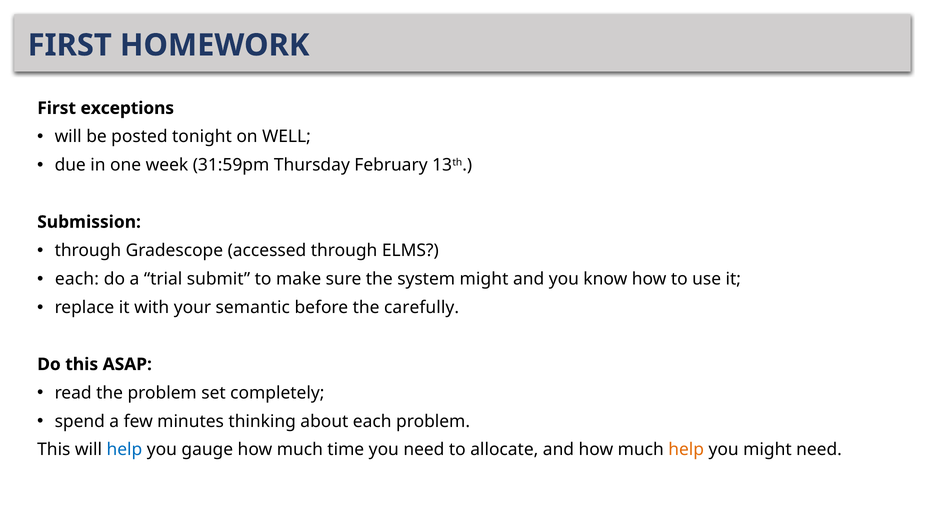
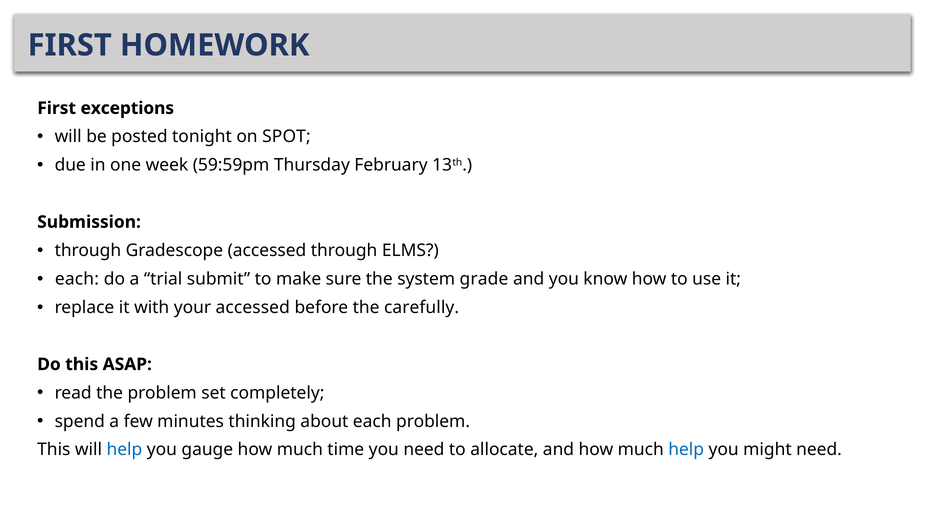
WELL: WELL -> SPOT (286, 137)
31:59pm: 31:59pm -> 59:59pm (231, 165)
system might: might -> grade (484, 279)
your semantic: semantic -> accessed (253, 307)
help colour: orange -> blue (686, 450)
